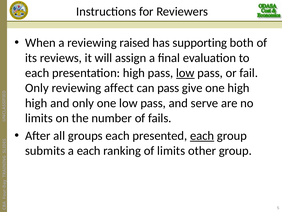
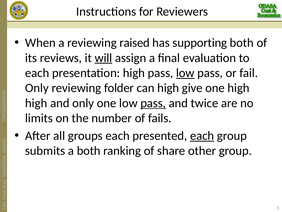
will underline: none -> present (103, 58)
affect: affect -> folder (119, 88)
can pass: pass -> high (168, 88)
pass underline: none -> present (153, 103)
serve: serve -> twice (205, 103)
a each: each -> both (89, 150)
of limits: limits -> share (171, 150)
